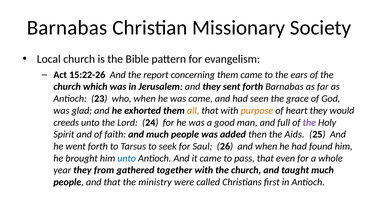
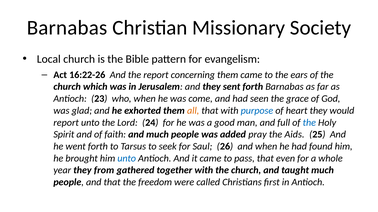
15:22-26: 15:22-26 -> 16:22-26 (87, 75)
purpose colour: orange -> blue (257, 111)
creeds: creeds -> report (66, 123)
the colour: purple -> blue (309, 123)
then: then -> pray (257, 135)
ministry: ministry -> freedom (155, 183)
